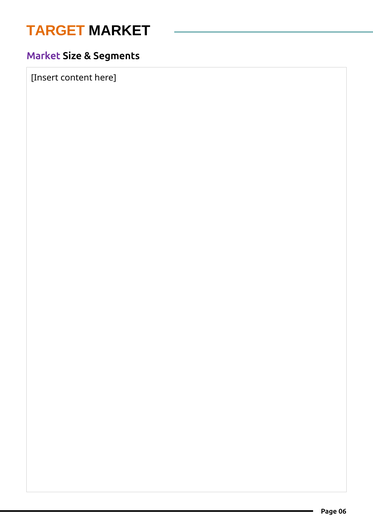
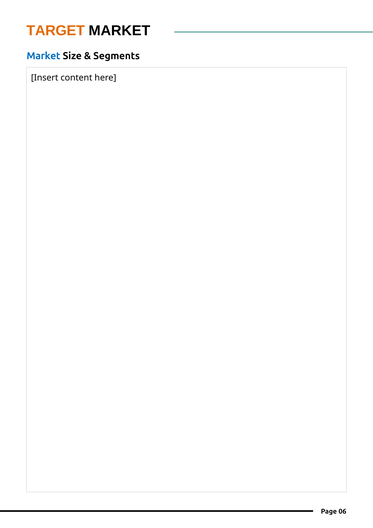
Market colour: purple -> blue (43, 56)
